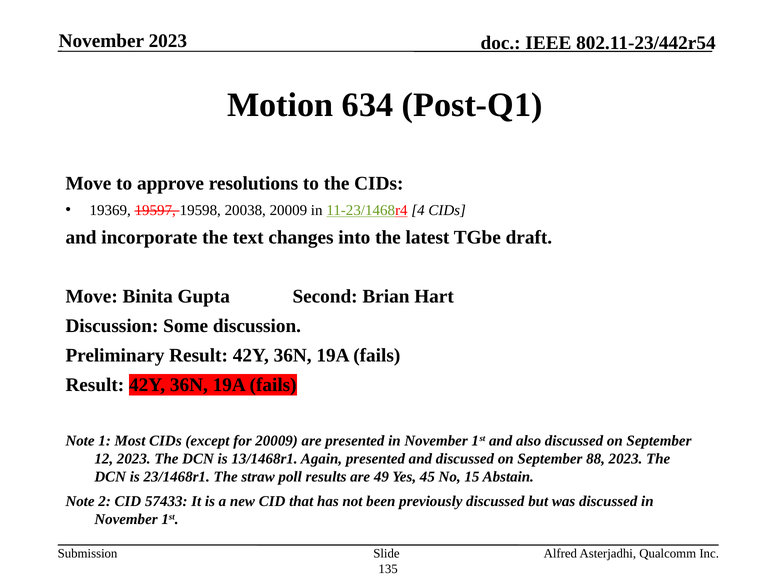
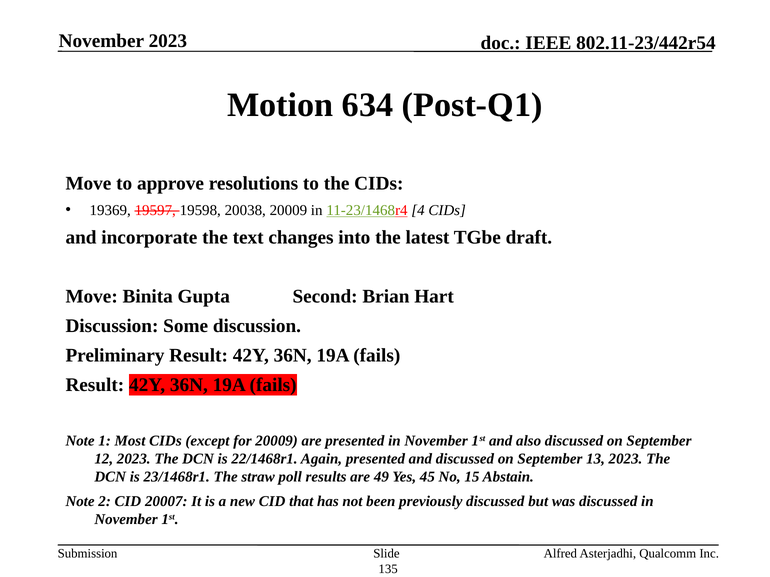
13/1468r1: 13/1468r1 -> 22/1468r1 (265, 459)
88: 88 -> 13 (596, 459)
57433: 57433 -> 20007 (166, 502)
